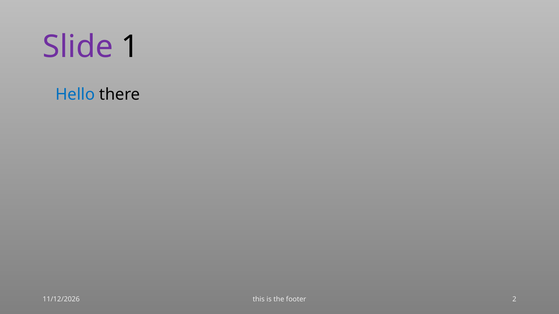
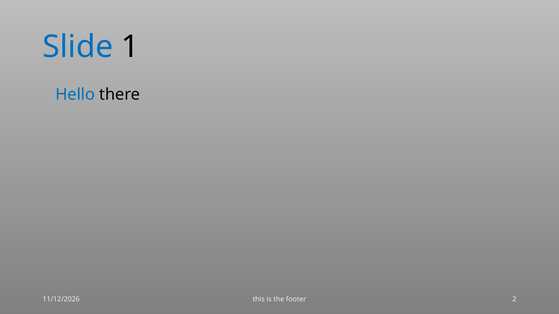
Slide colour: purple -> blue (78, 47)
